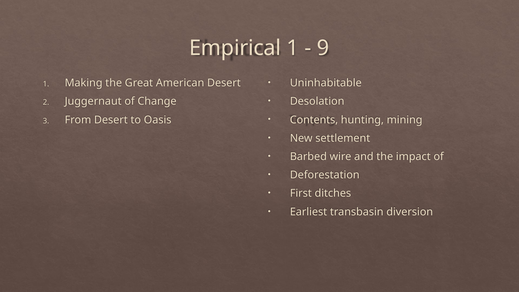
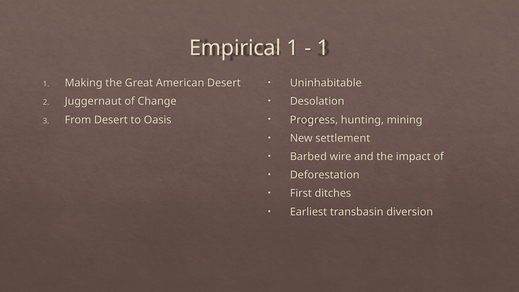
9: 9 -> 1 (323, 48)
Contents: Contents -> Progress (314, 120)
